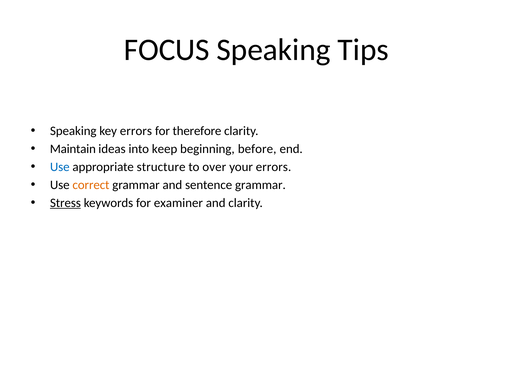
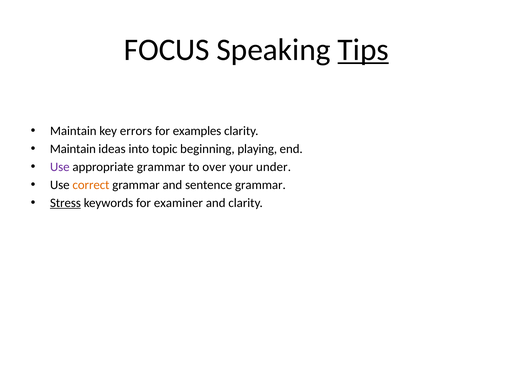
Tips underline: none -> present (363, 50)
Speaking: Speaking -> Maintain (73, 131)
therefore: therefore -> examples (197, 131)
keep: keep -> topic (165, 149)
before: before -> playing (257, 149)
Use colour: blue -> purple (60, 167)
appropriate structure: structure -> grammar (161, 167)
your errors: errors -> under (274, 167)
